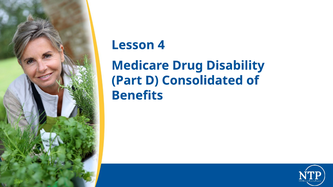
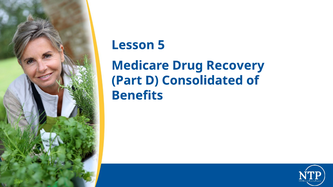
4: 4 -> 5 (161, 45)
Disability: Disability -> Recovery (235, 66)
